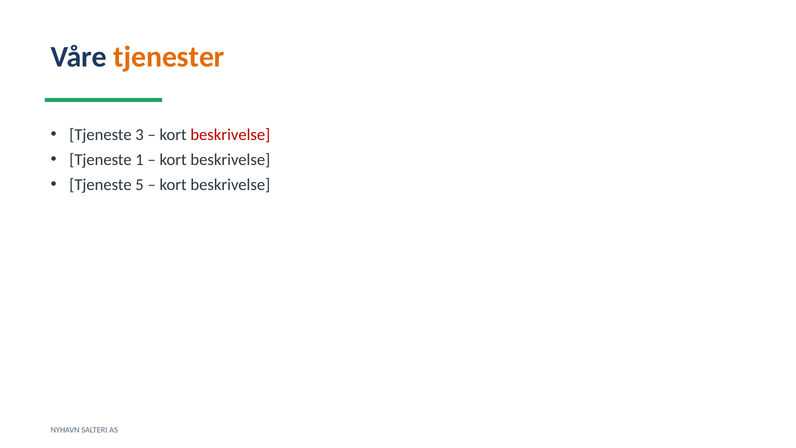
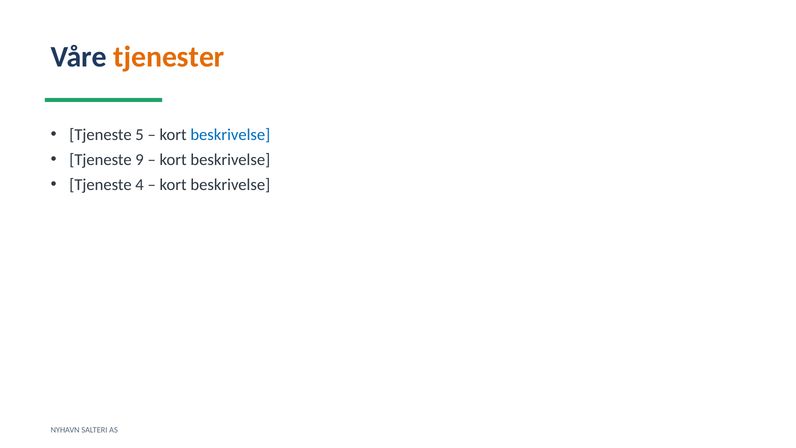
3: 3 -> 5 (140, 135)
beskrivelse colour: red -> blue (230, 135)
1: 1 -> 9 (140, 160)
5: 5 -> 4 (140, 185)
